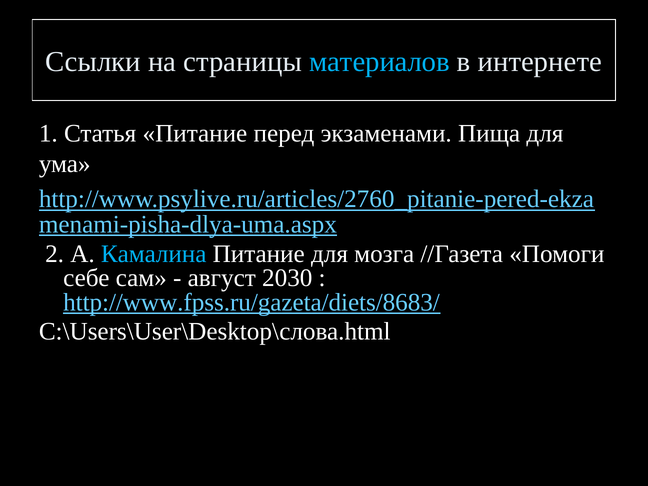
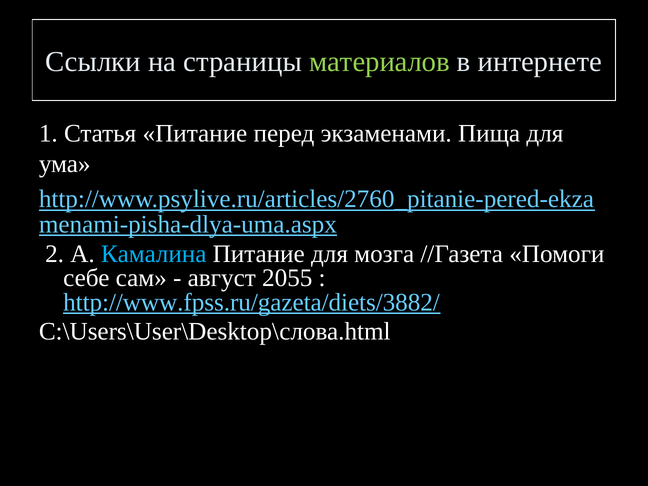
материалов colour: light blue -> light green (379, 62)
2030: 2030 -> 2055 (287, 278)
http://www.fpss.ru/gazeta/diets/8683/: http://www.fpss.ru/gazeta/diets/8683/ -> http://www.fpss.ru/gazeta/diets/3882/ (251, 302)
